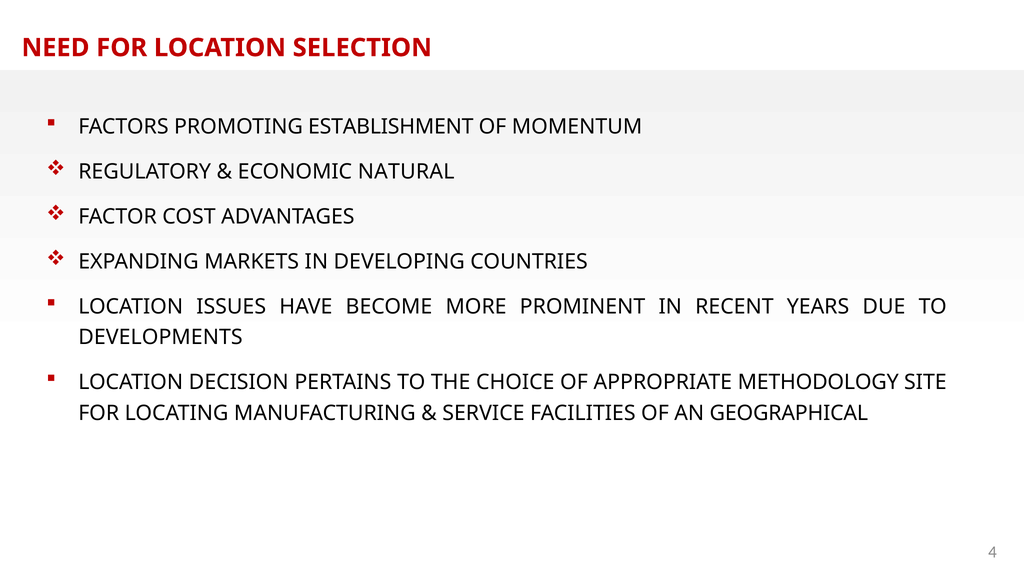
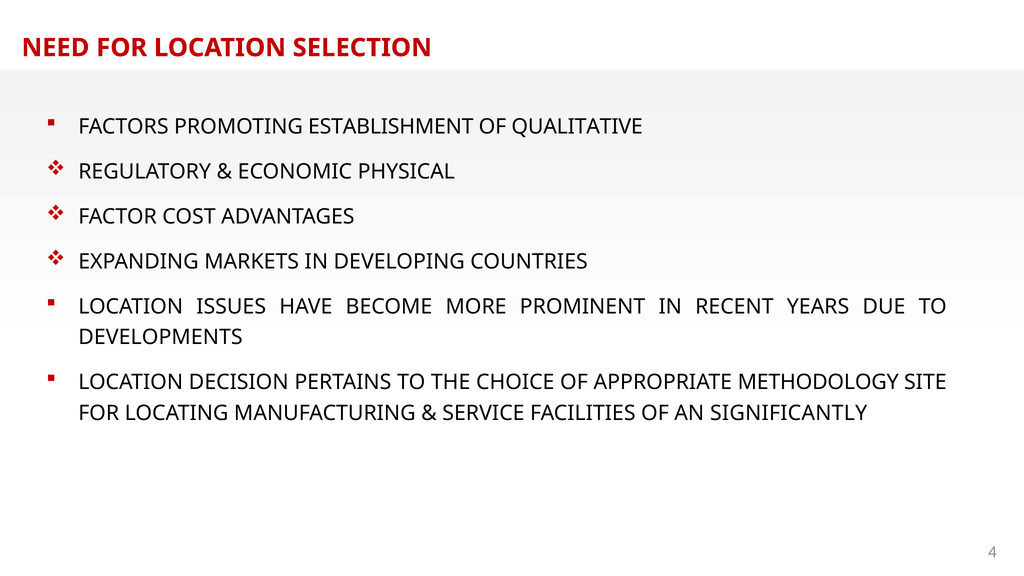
MOMENTUM: MOMENTUM -> QUALITATIVE (577, 127)
NATURAL: NATURAL -> PHYSICAL (406, 172)
GEOGRAPHICAL: GEOGRAPHICAL -> SIGNIFICANTLY (789, 413)
